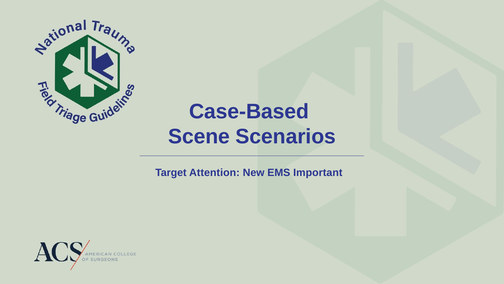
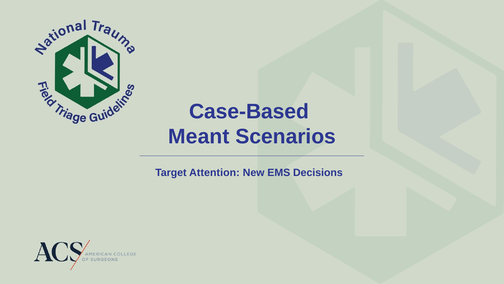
Scene: Scene -> Meant (199, 136)
Important: Important -> Decisions (318, 172)
